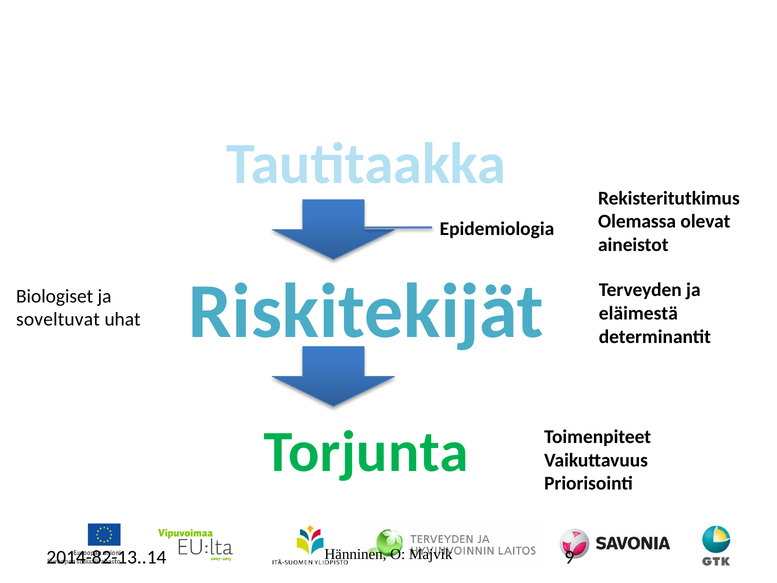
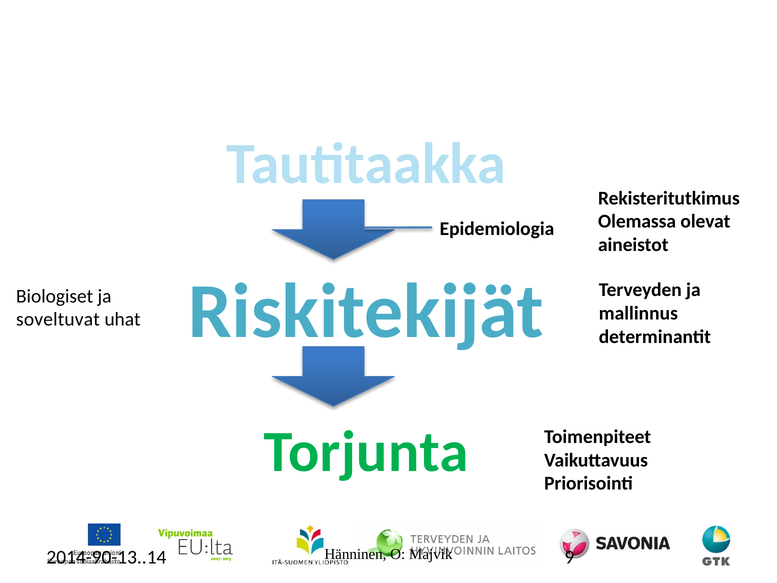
eläimestä: eläimestä -> mallinnus (638, 313)
2014-82-13..14: 2014-82-13..14 -> 2014-90-13..14 (106, 557)
